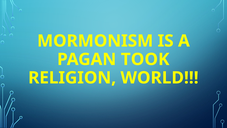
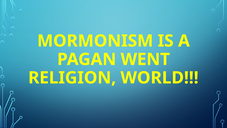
TOOK: TOOK -> WENT (145, 59)
